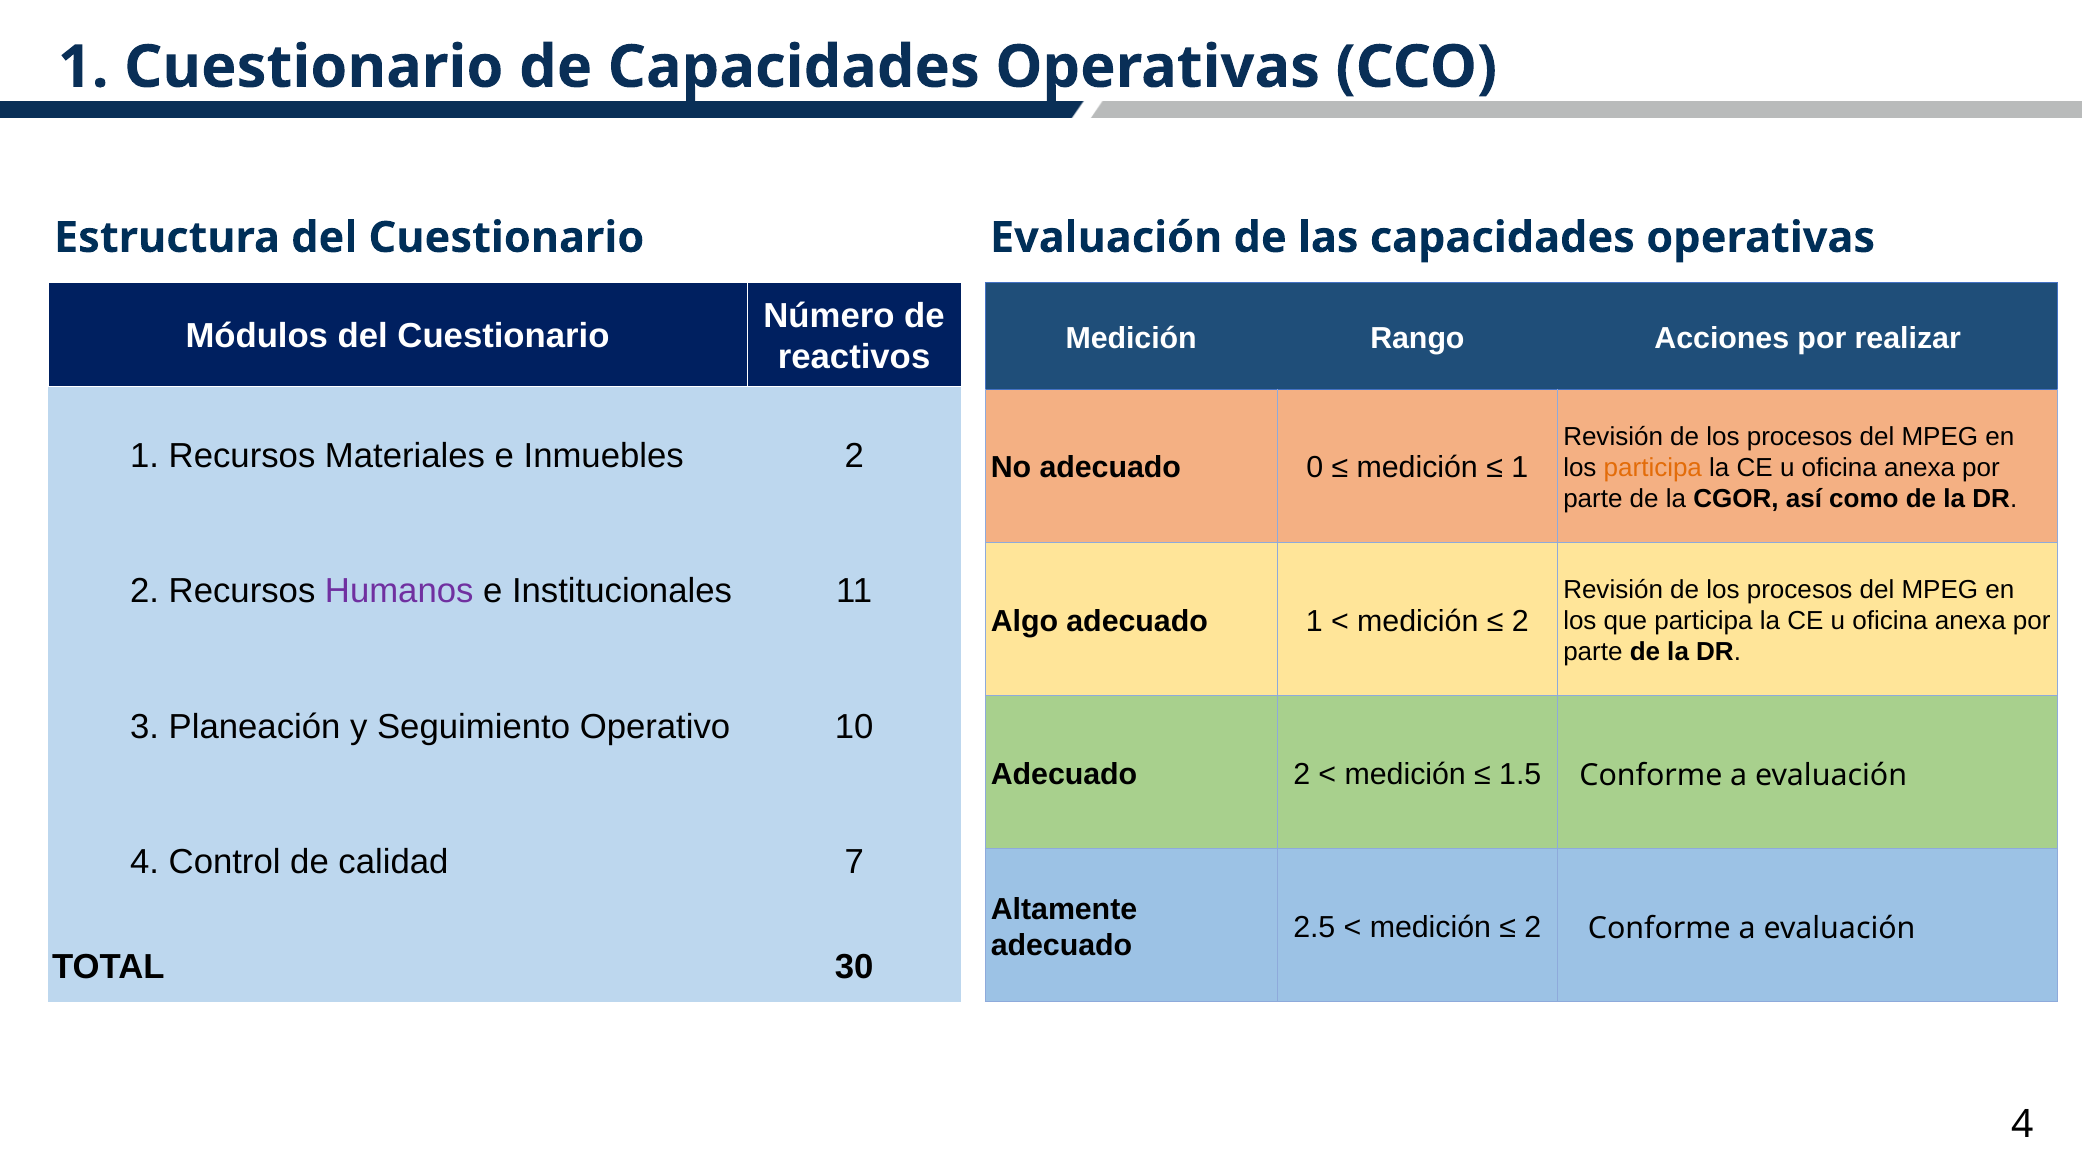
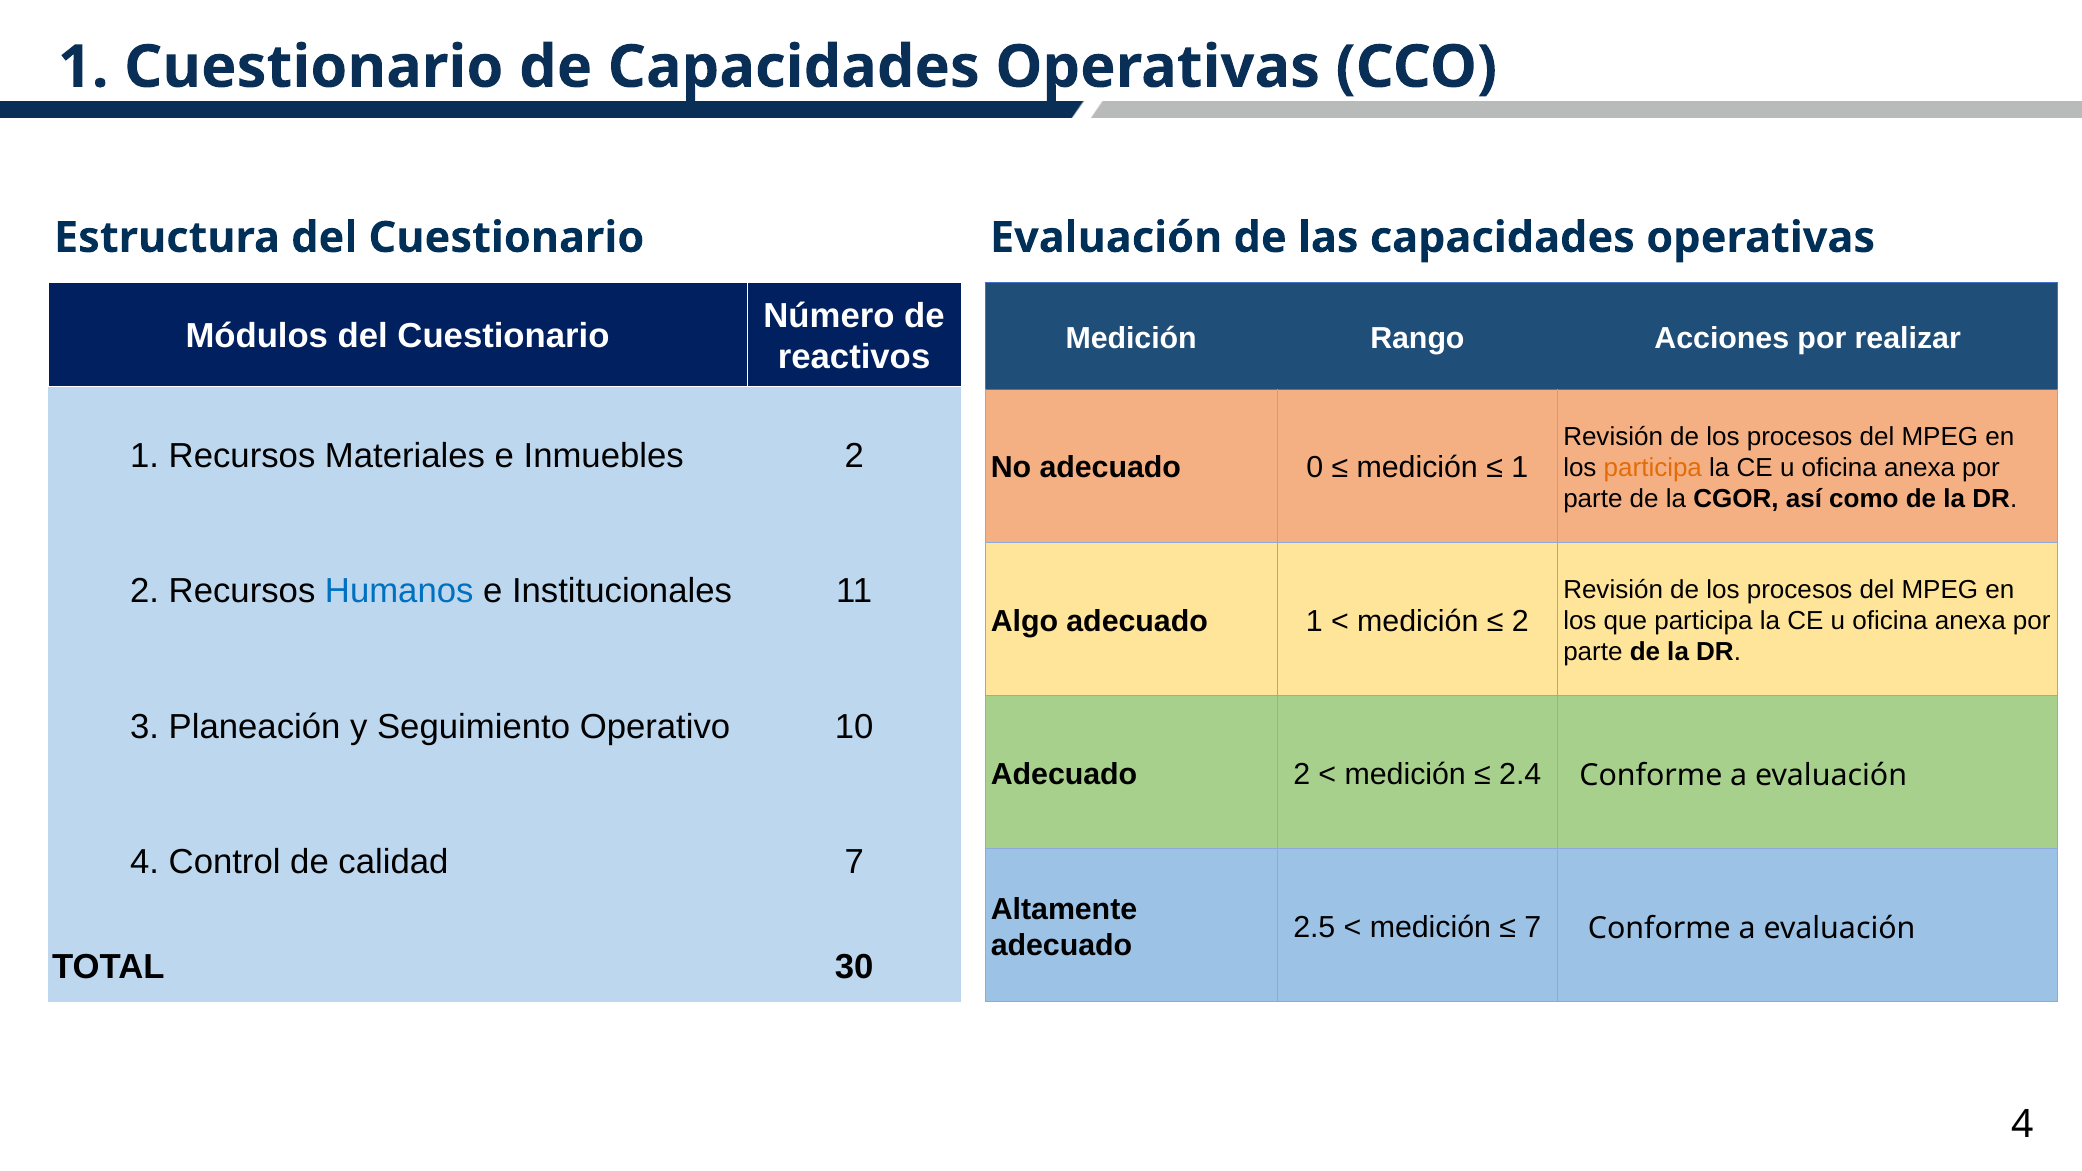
Humanos colour: purple -> blue (399, 591)
1.5: 1.5 -> 2.4 (1520, 774)
2: 2 -> 7 (1533, 927)
